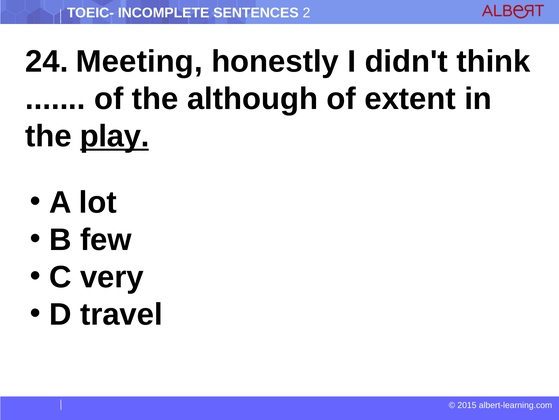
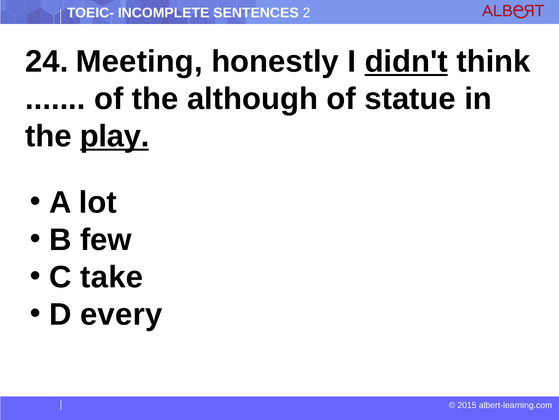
didn't underline: none -> present (406, 61)
extent: extent -> statue (410, 99)
very: very -> take (112, 277)
travel: travel -> every (121, 314)
